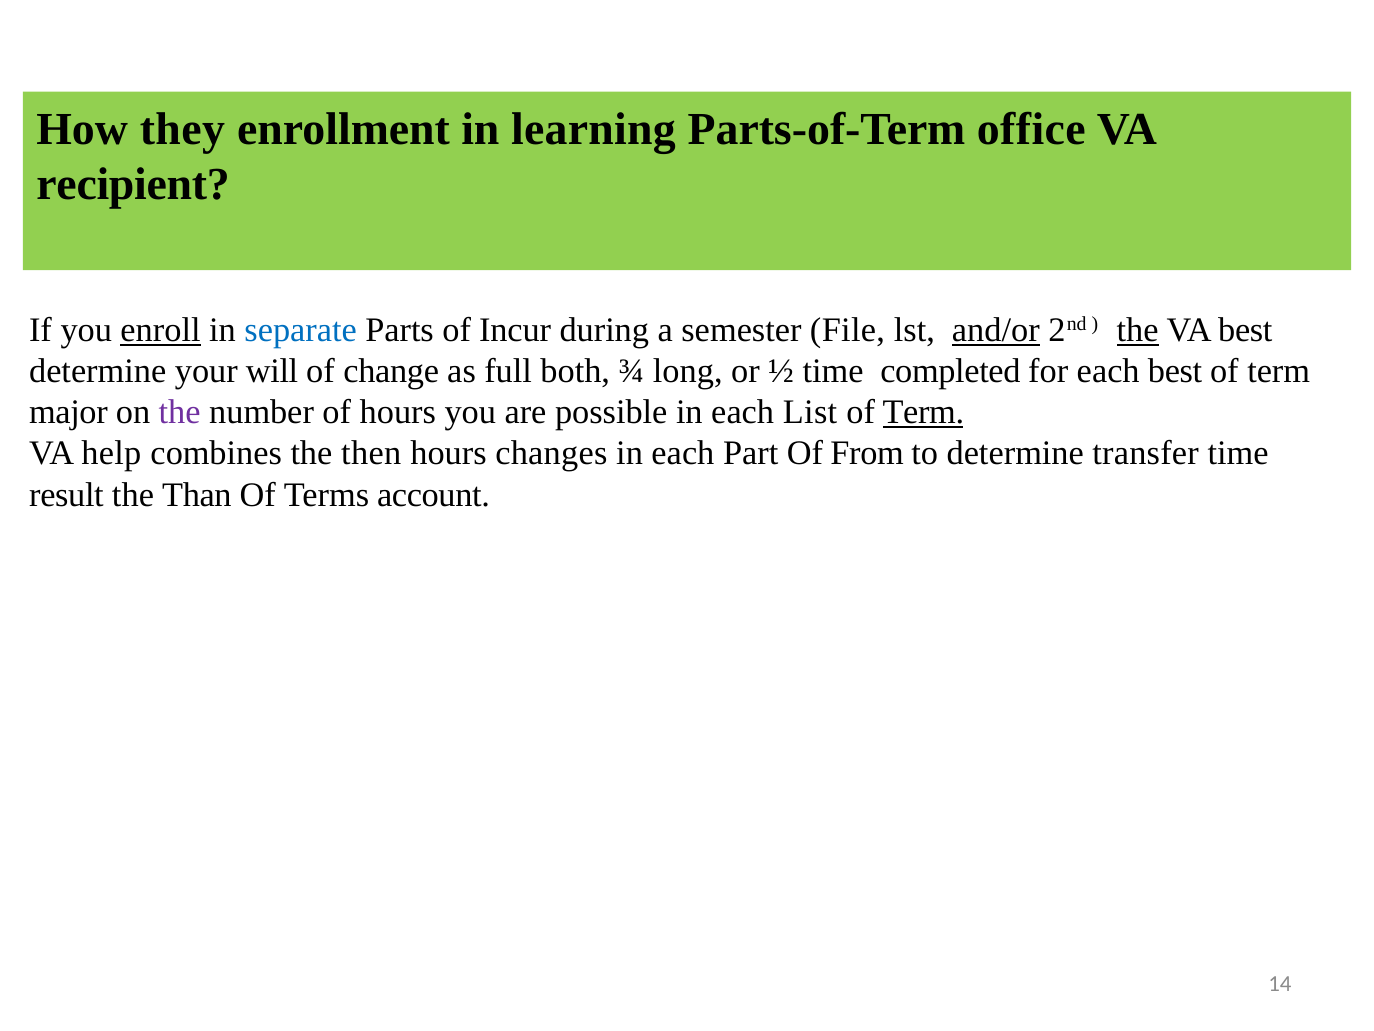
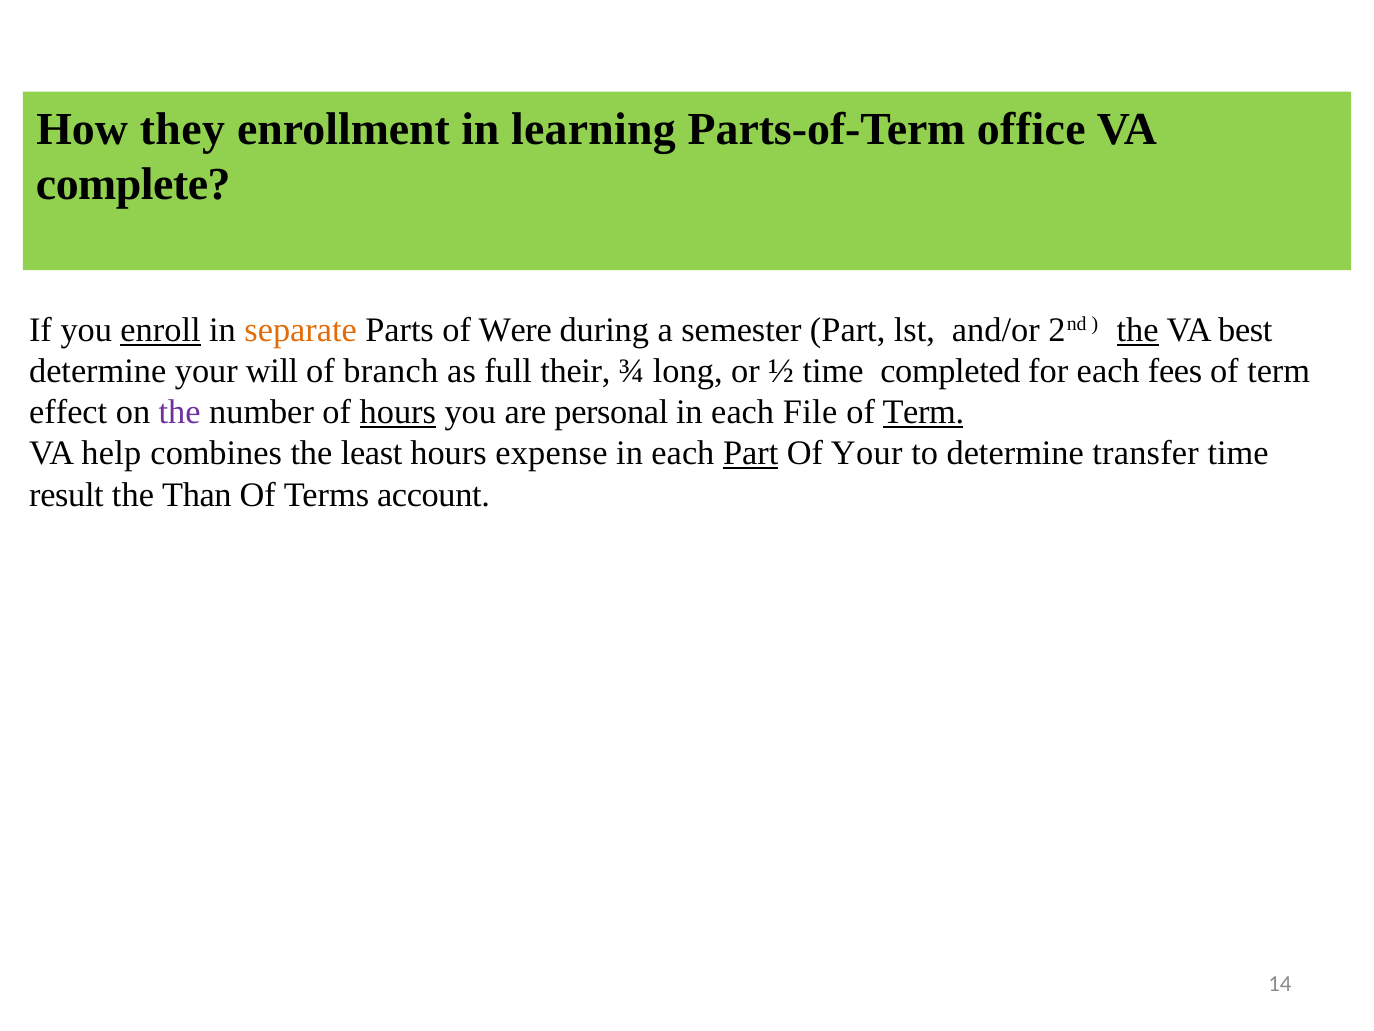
recipient: recipient -> complete (133, 184)
separate colour: blue -> orange (301, 330)
Incur: Incur -> Were (515, 330)
semester File: File -> Part (848, 330)
and/or underline: present -> none (996, 330)
change: change -> branch (391, 371)
both: both -> their (575, 371)
each best: best -> fees (1175, 371)
major: major -> effect (68, 412)
hours underline: none -> present (398, 412)
possible: possible -> personal (611, 412)
List: List -> File (810, 412)
then: then -> least (372, 453)
changes: changes -> expense (551, 453)
Part underline: none -> present (751, 453)
Of From: From -> Your (867, 453)
